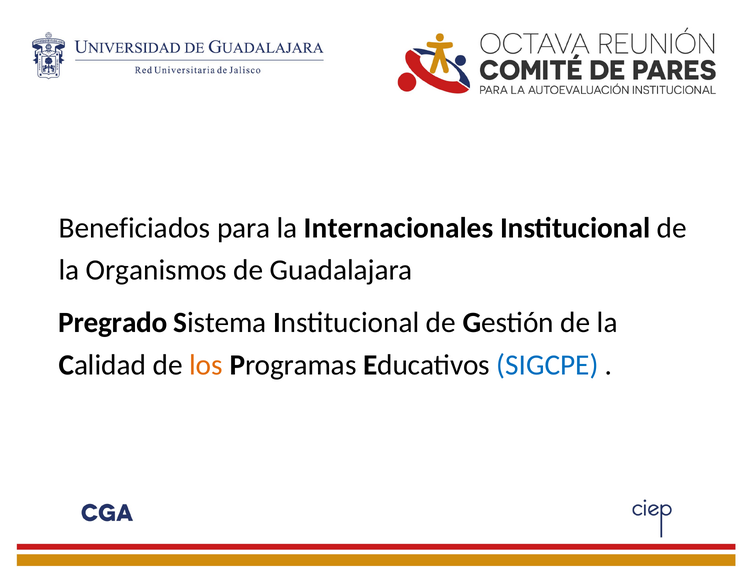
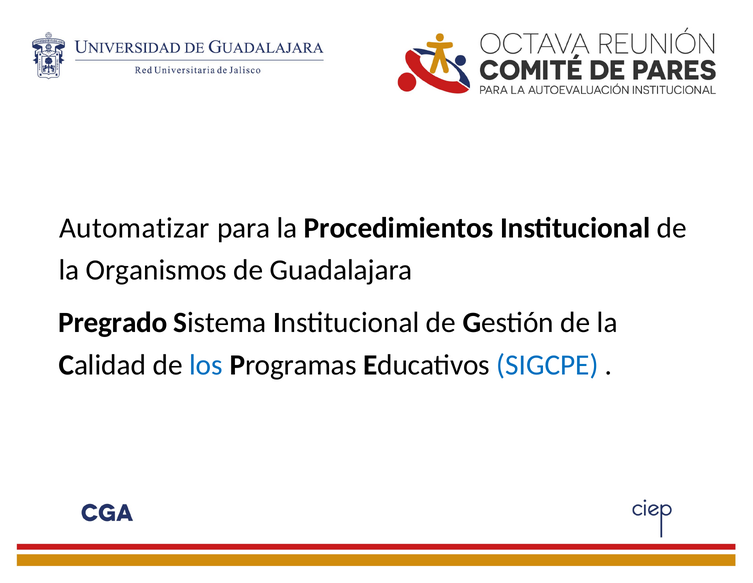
Beneficiados: Beneficiados -> Automatizar (134, 228)
Internacionales: Internacionales -> Procedimientos (399, 228)
los colour: orange -> blue (206, 365)
